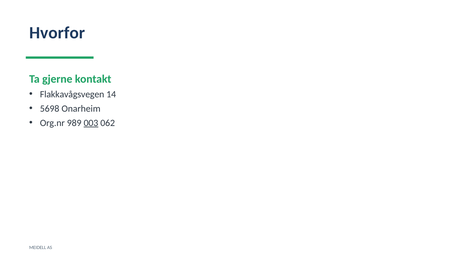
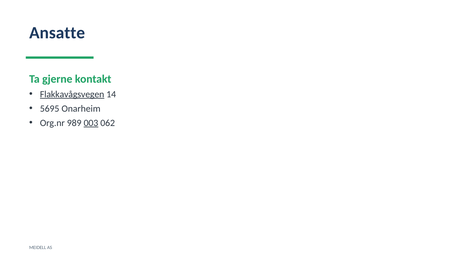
Hvorfor: Hvorfor -> Ansatte (57, 33)
Flakkavågsvegen underline: none -> present (72, 94)
5698: 5698 -> 5695 (50, 109)
